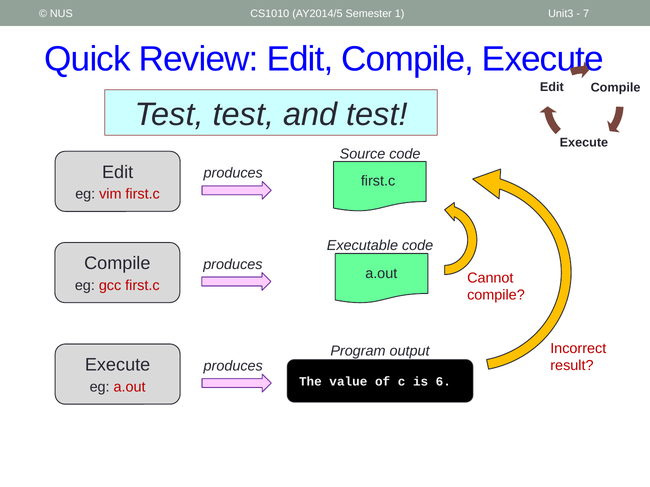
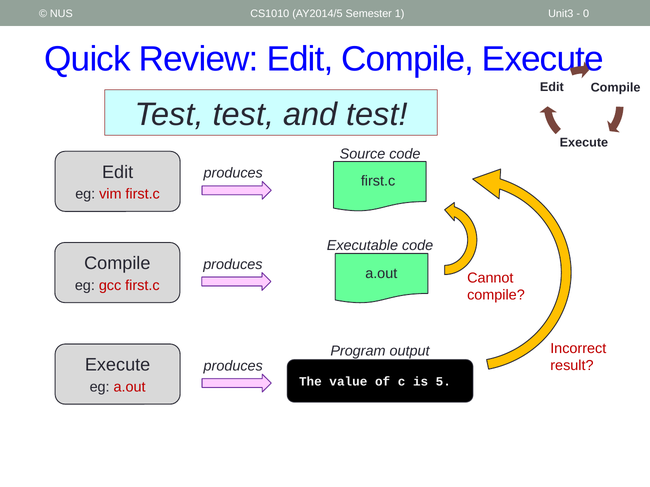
7: 7 -> 0 (586, 14)
6: 6 -> 5 (443, 382)
